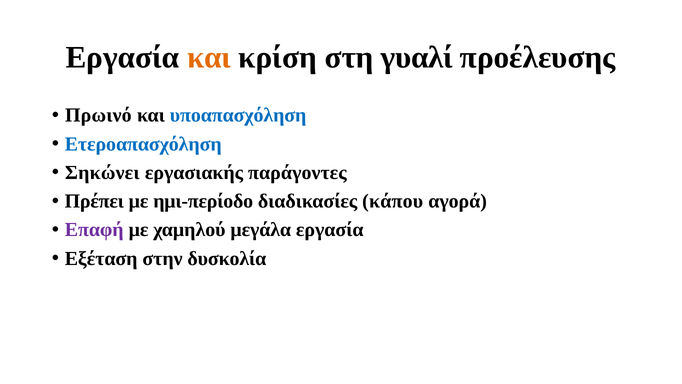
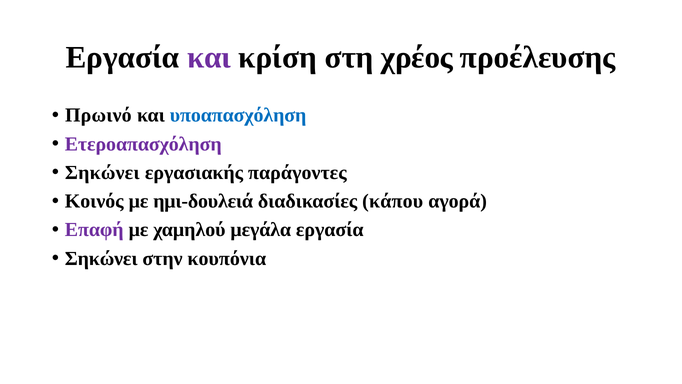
και colour: orange -> purple (209, 57)
γυαλί: γυαλί -> χρέος (417, 57)
Ετεροαπασχόληση colour: blue -> purple (143, 144)
Πρέπει: Πρέπει -> Κοινός (94, 201)
ημι-περίοδο: ημι-περίοδο -> ημι-δουλειά (203, 201)
Εξέταση: Εξέταση -> Σηκώνει (101, 258)
δυσκολία: δυσκολία -> κουπόνια (227, 258)
